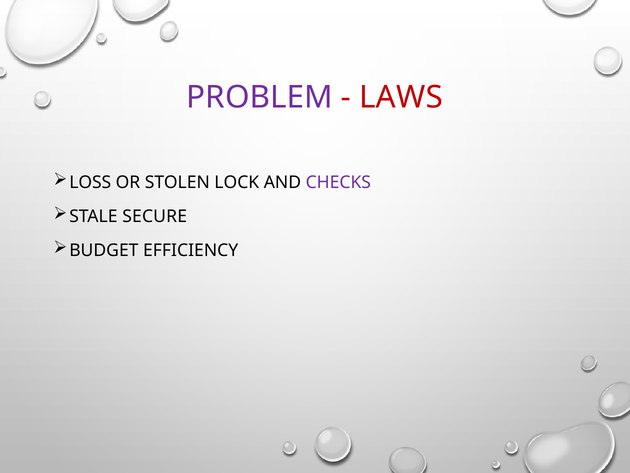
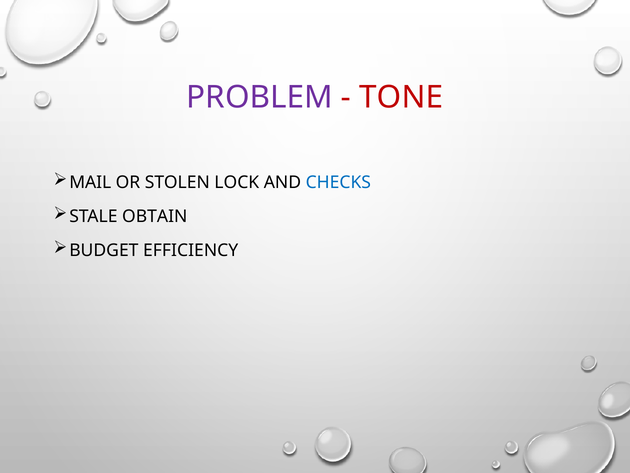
LAWS: LAWS -> TONE (401, 97)
LOSS: LOSS -> MAIL (90, 182)
CHECKS colour: purple -> blue (338, 182)
SECURE: SECURE -> OBTAIN (155, 216)
